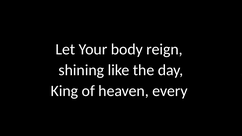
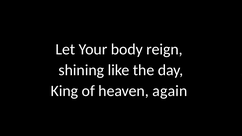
every: every -> again (170, 91)
